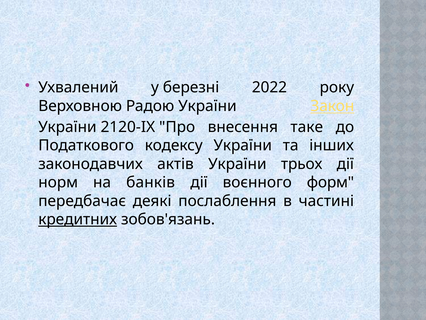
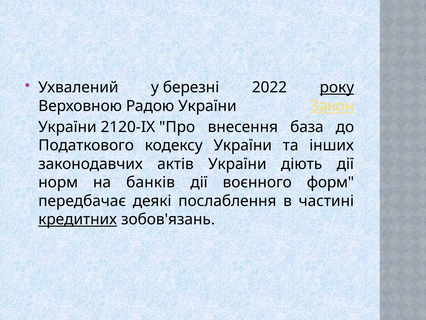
року underline: none -> present (337, 87)
таке: таке -> база (307, 127)
трьох: трьох -> діють (302, 164)
